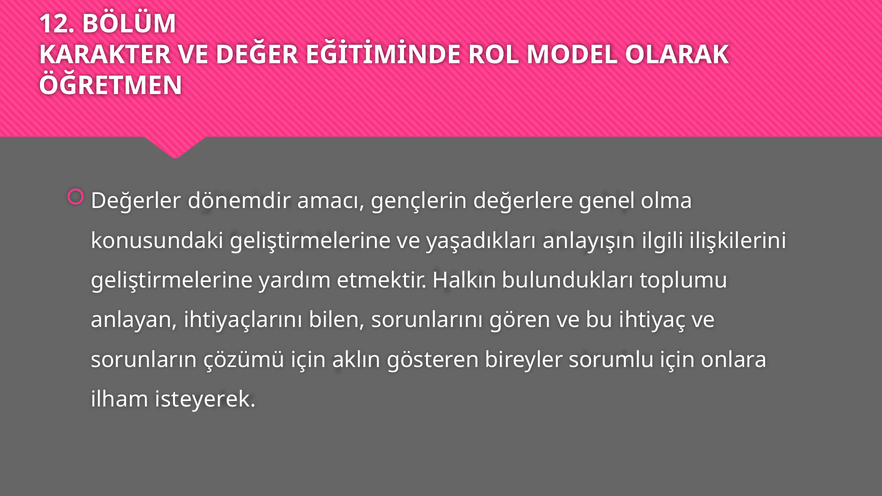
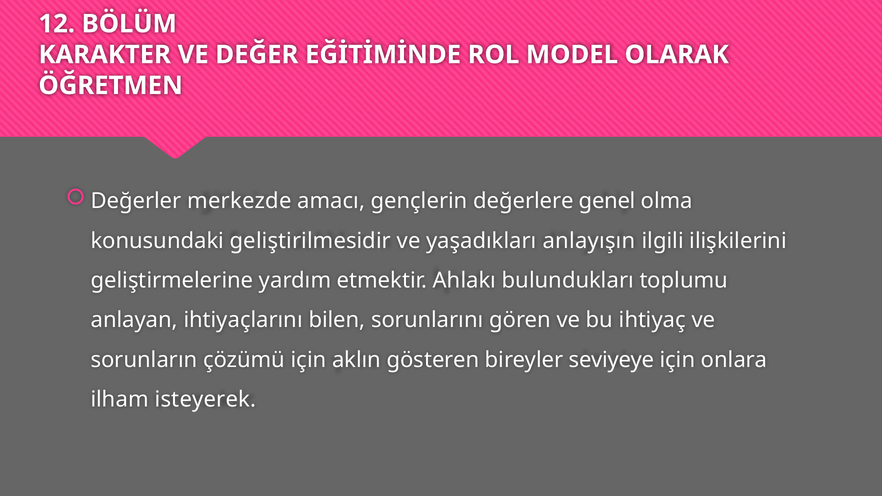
dönemdir: dönemdir -> merkezde (239, 201)
konusundaki geliştirmelerine: geliştirmelerine -> geliştirilmesidir (310, 241)
Halkın: Halkın -> Ahlakı (465, 281)
sorumlu: sorumlu -> seviyeye (612, 360)
